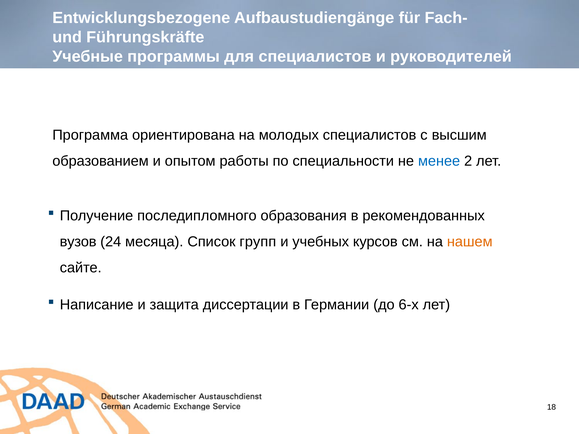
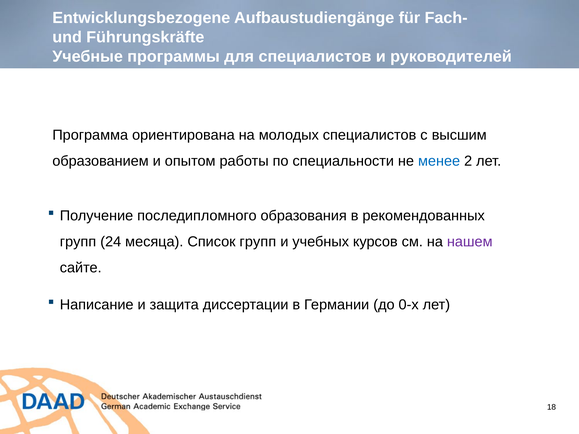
вузов: вузов -> групп (78, 242)
нашем colour: orange -> purple (470, 242)
6-х: 6-х -> 0-х (409, 305)
